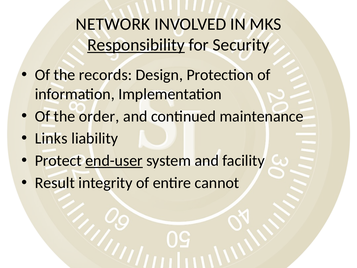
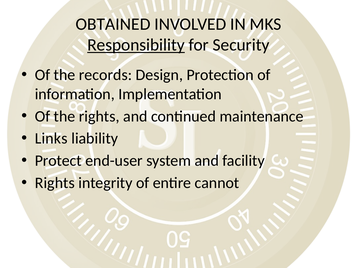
NETWORK: NETWORK -> OBTAINED (113, 24)
the order: order -> rights (99, 116)
end-user underline: present -> none (114, 161)
Result: Result -> Rights (55, 183)
